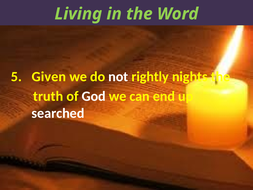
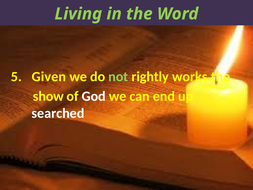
not colour: white -> light green (118, 76)
nights: nights -> works (190, 76)
truth: truth -> show (48, 96)
